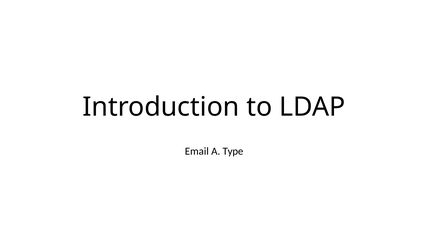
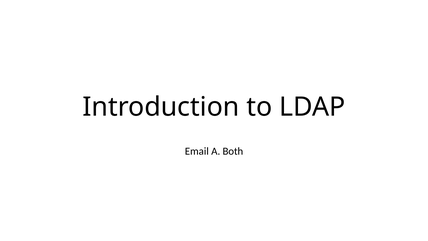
Type: Type -> Both (233, 151)
